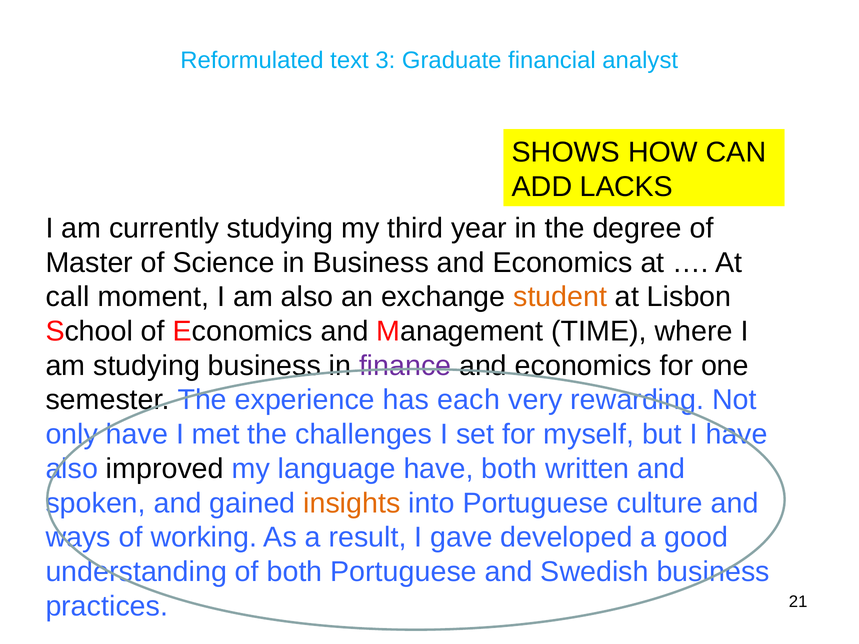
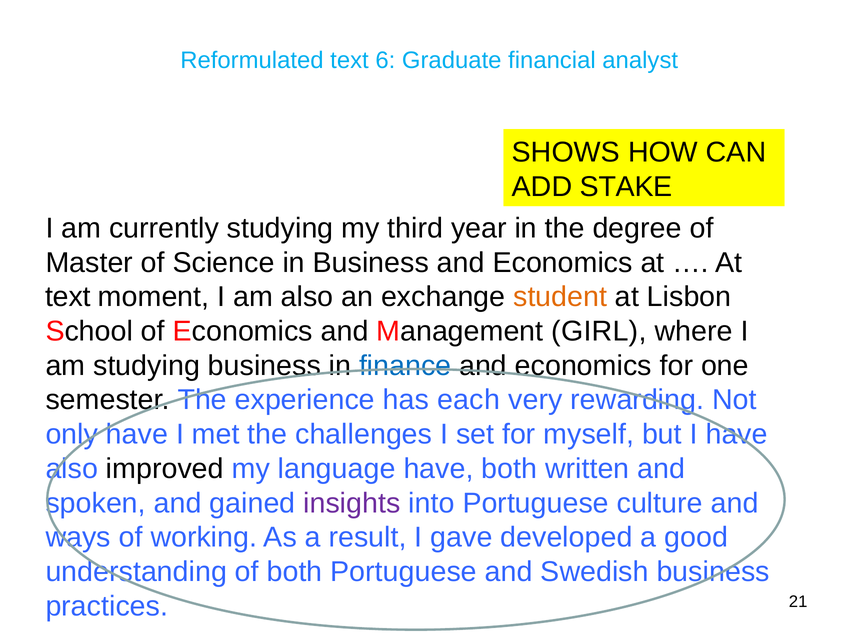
3: 3 -> 6 (385, 61)
LACKS: LACKS -> STAKE (626, 187)
call: call -> text (68, 297)
TIME: TIME -> GIRL (599, 331)
finance colour: purple -> blue (405, 366)
insights colour: orange -> purple (352, 503)
